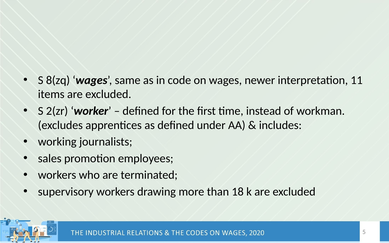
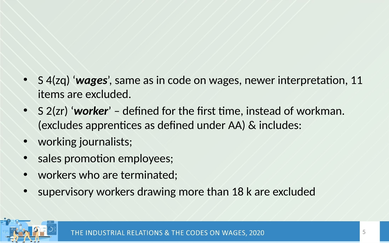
8(zq: 8(zq -> 4(zq (58, 80)
